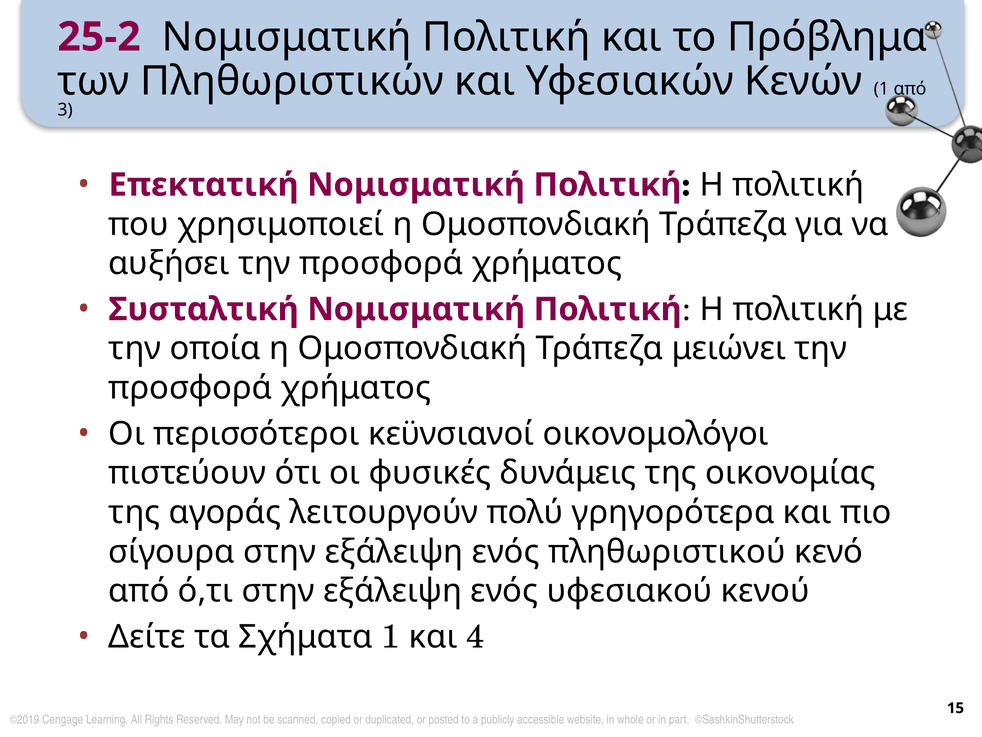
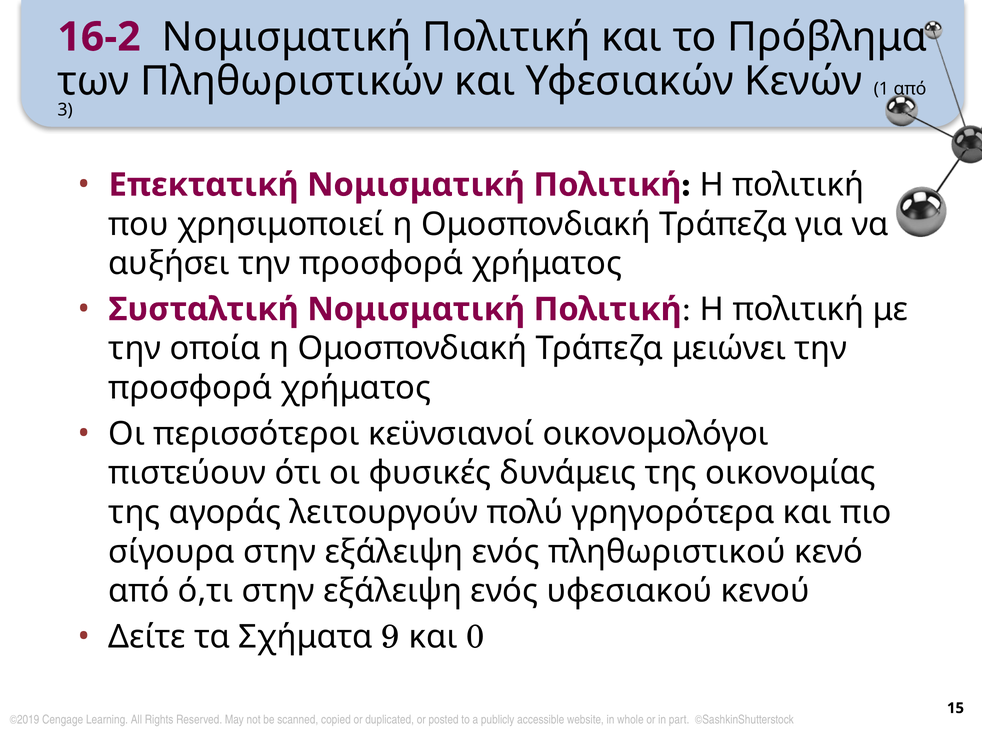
25-2: 25-2 -> 16-2 (99, 37)
Σχήματα 1: 1 -> 9 (391, 636)
4: 4 -> 0 (476, 636)
